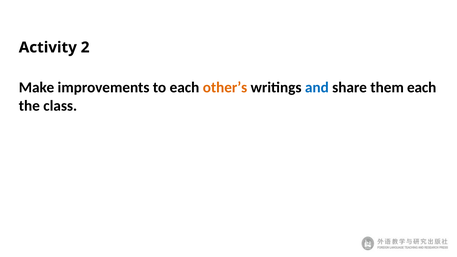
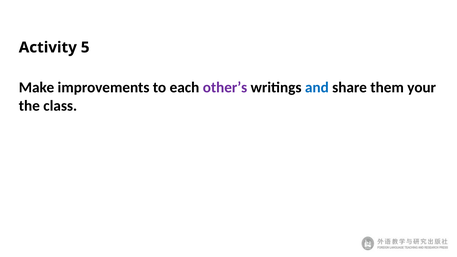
2: 2 -> 5 (85, 47)
other’s colour: orange -> purple (225, 87)
them each: each -> your (422, 87)
